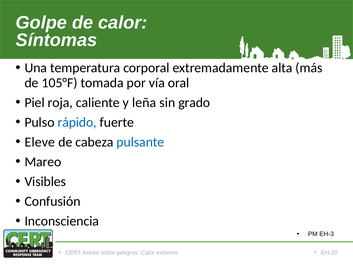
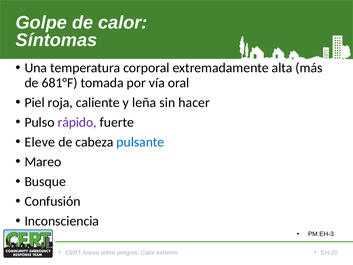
105°F: 105°F -> 681°F (60, 83)
grado: grado -> hacer (194, 102)
rápido colour: blue -> purple (77, 122)
Visibles: Visibles -> Busque (45, 181)
